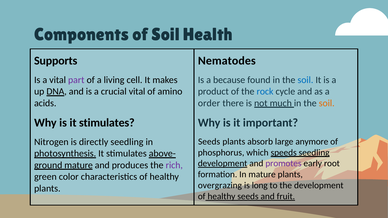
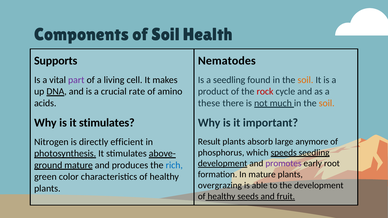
a because: because -> seedling (229, 80)
soil colour: blue -> orange (305, 80)
crucial vital: vital -> rate (137, 92)
rock colour: blue -> red (265, 92)
order: order -> these (209, 103)
Seeds: Seeds -> Result (209, 142)
directly seedling: seedling -> efficient (127, 142)
rich colour: purple -> blue (174, 165)
long: long -> able (260, 186)
